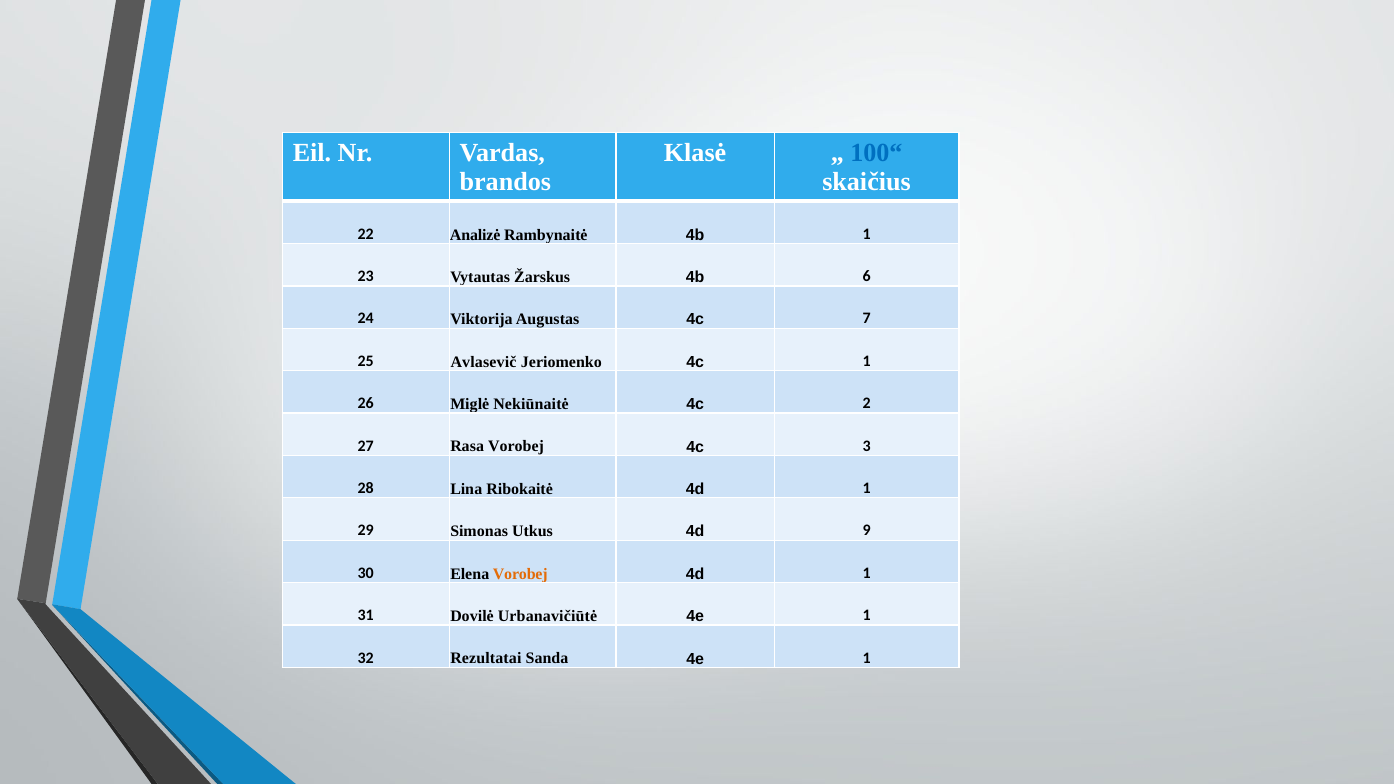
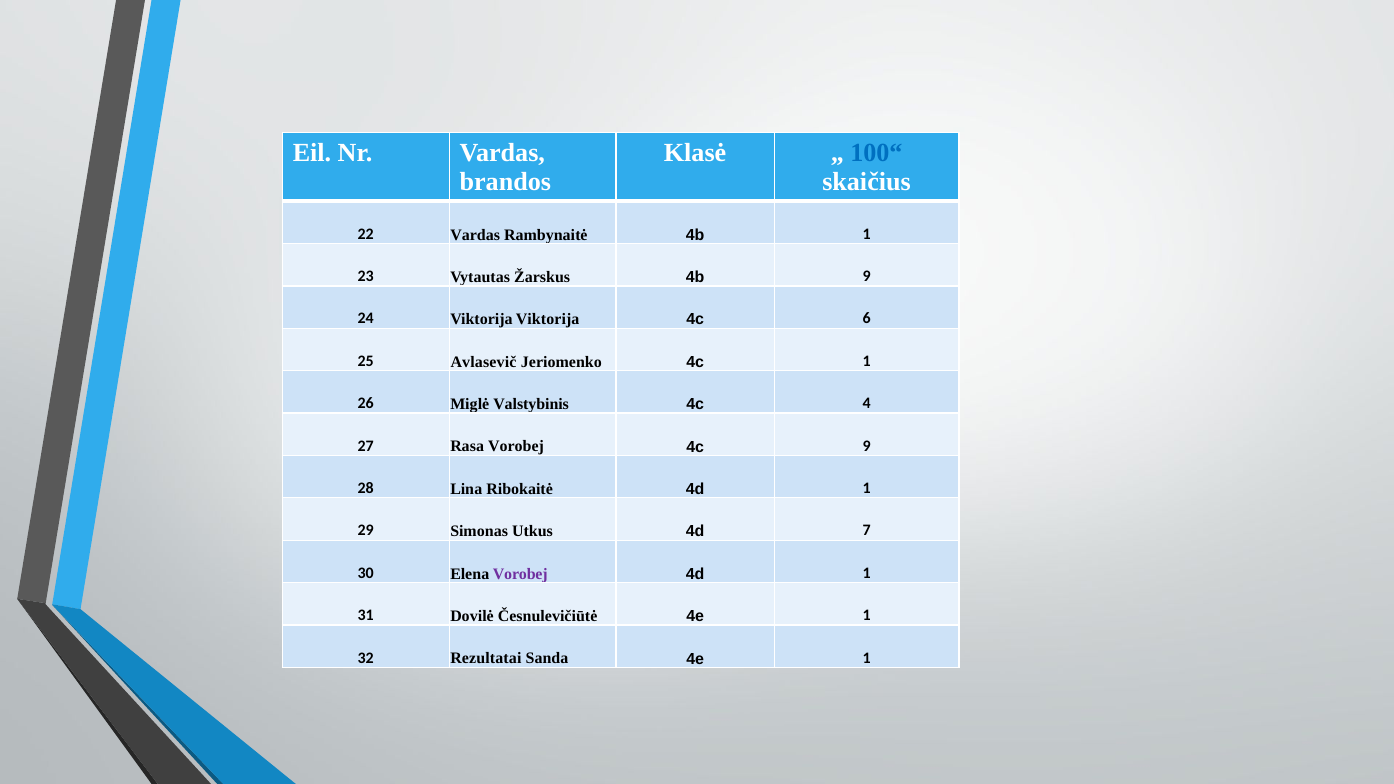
22 Analizė: Analizė -> Vardas (475, 235)
4b 6: 6 -> 9 (867, 276)
Viktorija Augustas: Augustas -> Viktorija (548, 320)
7: 7 -> 6 (867, 319)
Nekiūnaitė: Nekiūnaitė -> Valstybinis (531, 404)
2: 2 -> 4 (867, 404)
4c 3: 3 -> 9 (867, 446)
9: 9 -> 7 (867, 531)
Vorobej colour: orange -> purple (520, 574)
Urbanavičiūtė: Urbanavičiūtė -> Česnulevičiūtė (548, 616)
